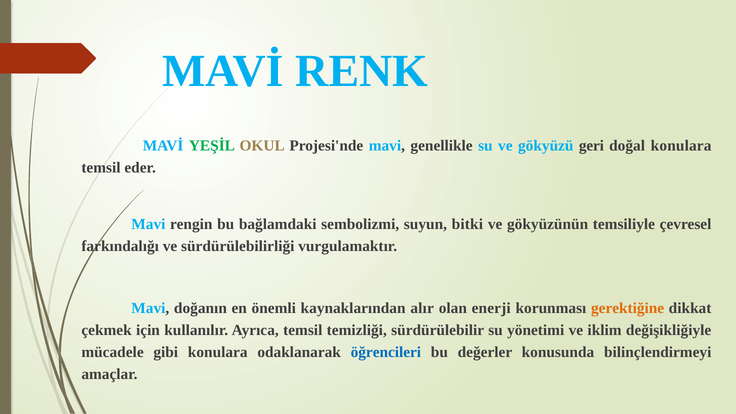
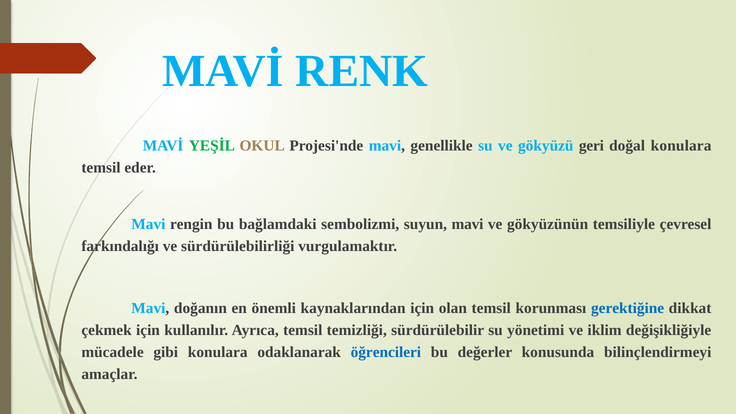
suyun bitki: bitki -> mavi (468, 224)
kaynaklarından alır: alır -> için (422, 308)
olan enerji: enerji -> temsil (491, 308)
gerektiğine colour: orange -> blue (628, 308)
